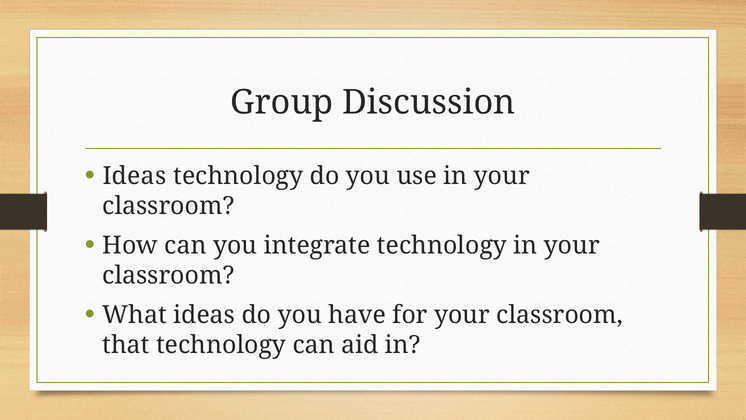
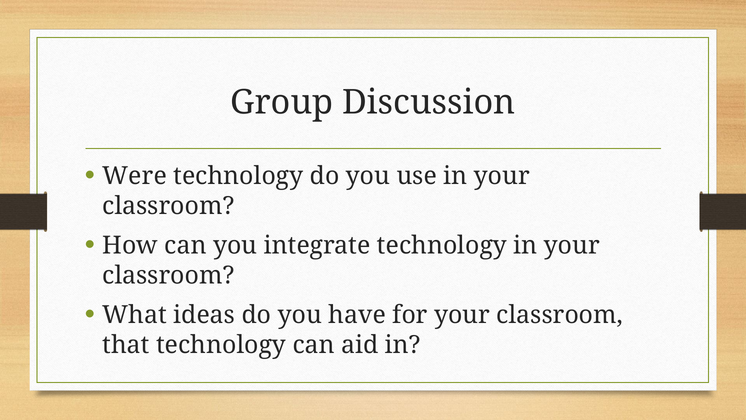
Ideas: Ideas -> Were (135, 176)
